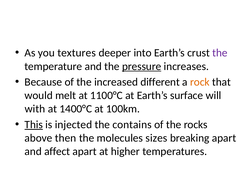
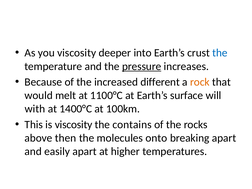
you textures: textures -> viscosity (77, 53)
the colour: purple -> blue (220, 53)
This underline: present -> none (34, 125)
is injected: injected -> viscosity (74, 125)
sizes: sizes -> onto (156, 138)
affect: affect -> easily (57, 151)
